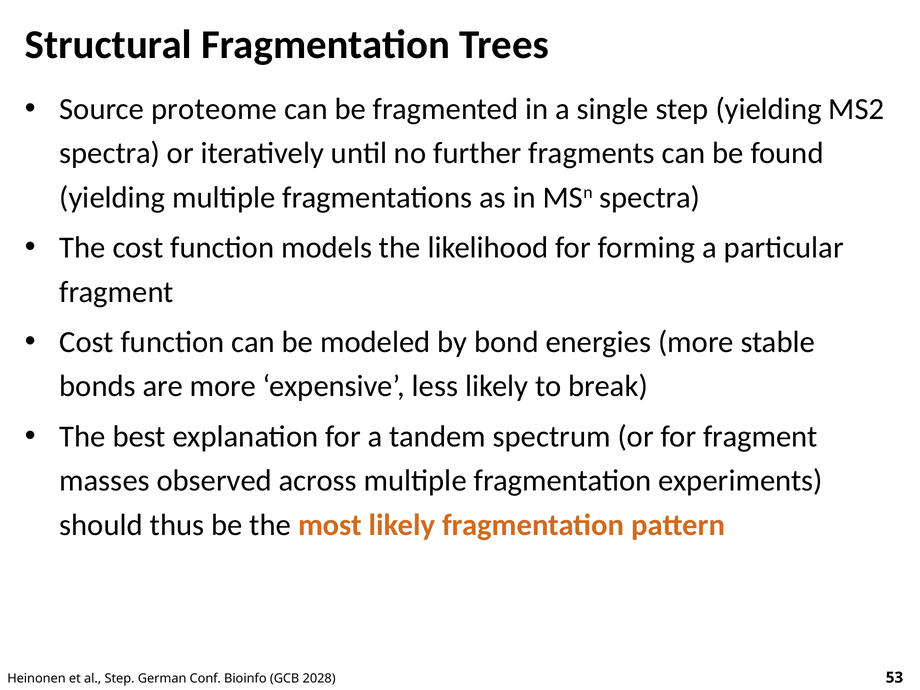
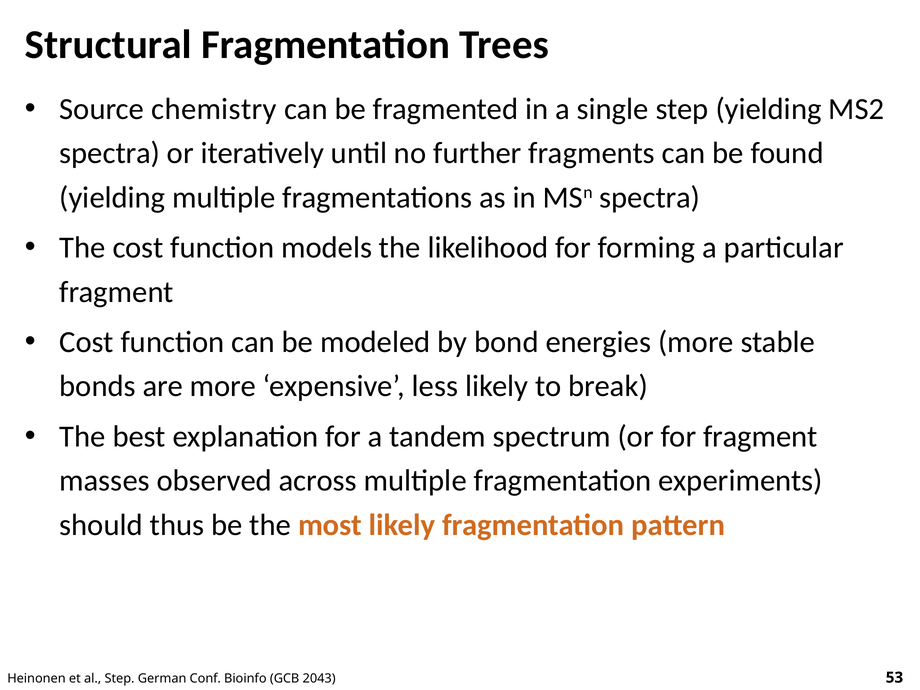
proteome: proteome -> chemistry (214, 109)
2028: 2028 -> 2043 (319, 678)
